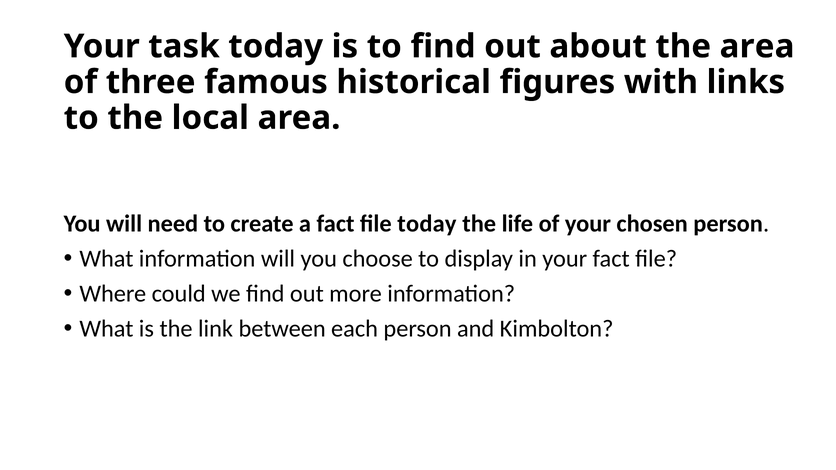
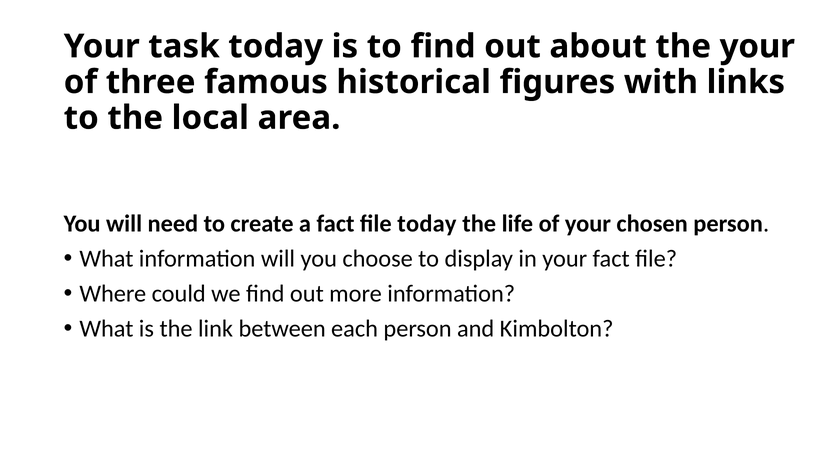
the area: area -> your (757, 46)
